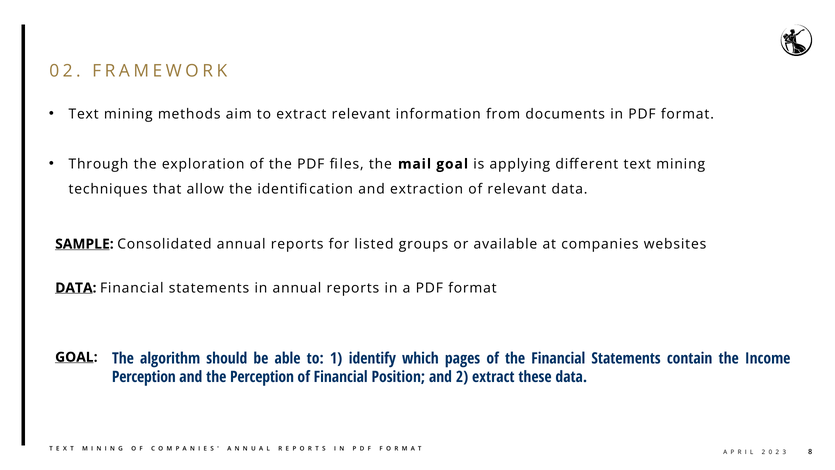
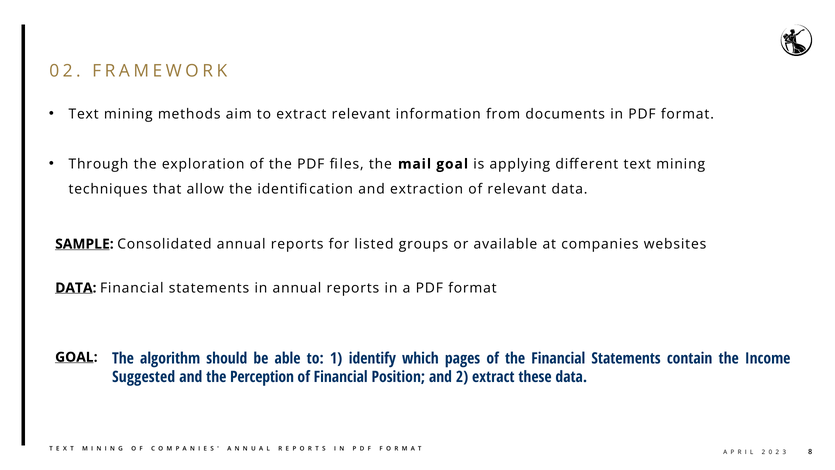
Perception: Perception -> Suggested (144, 377)
